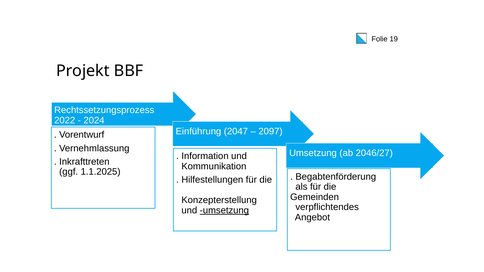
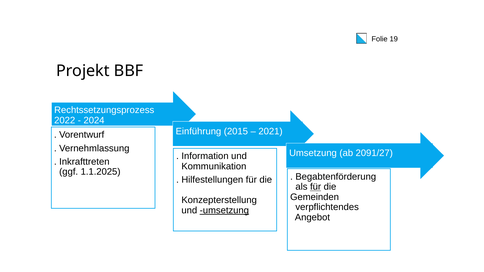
2047: 2047 -> 2015 (236, 131)
2097: 2097 -> 2021 (270, 131)
2046/27: 2046/27 -> 2091/27 (374, 153)
für underline: none -> present (316, 187)
